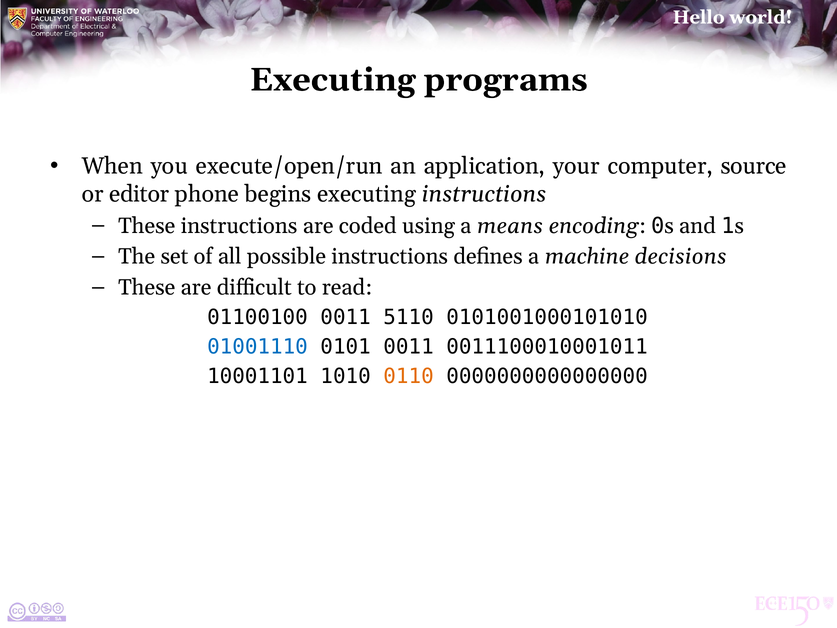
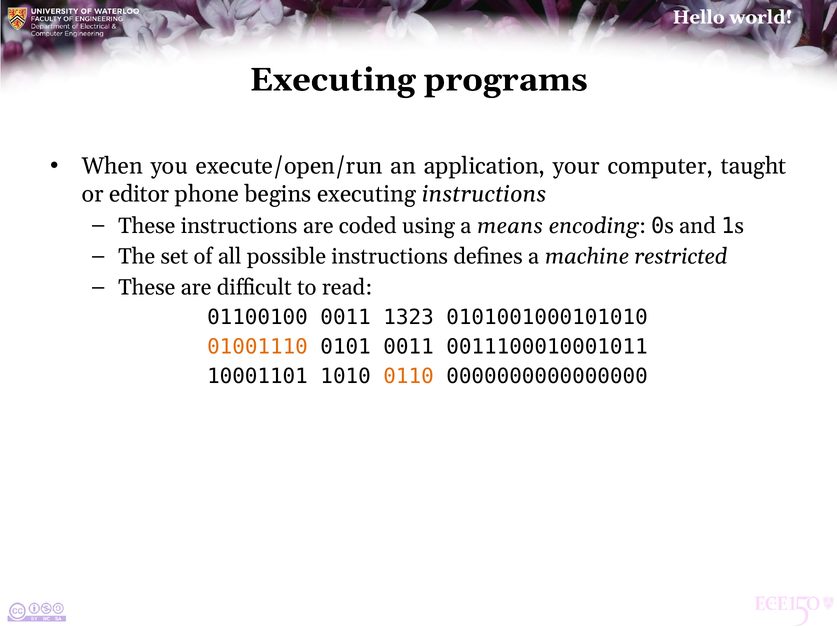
source: source -> taught (754, 166)
decisions: decisions -> restricted (681, 257)
5110: 5110 -> 1323 (409, 317)
01001110 colour: blue -> orange (257, 347)
